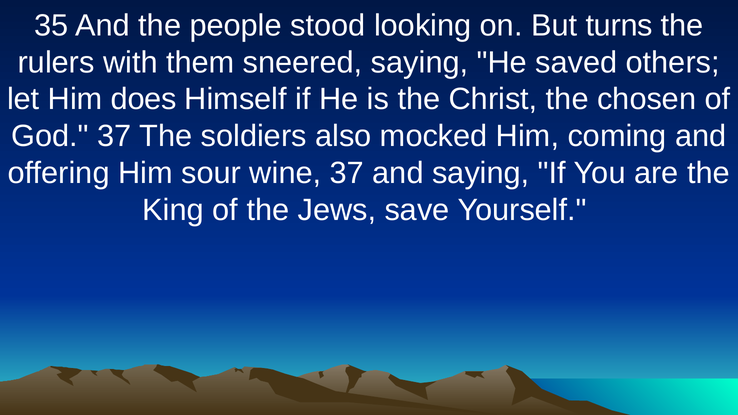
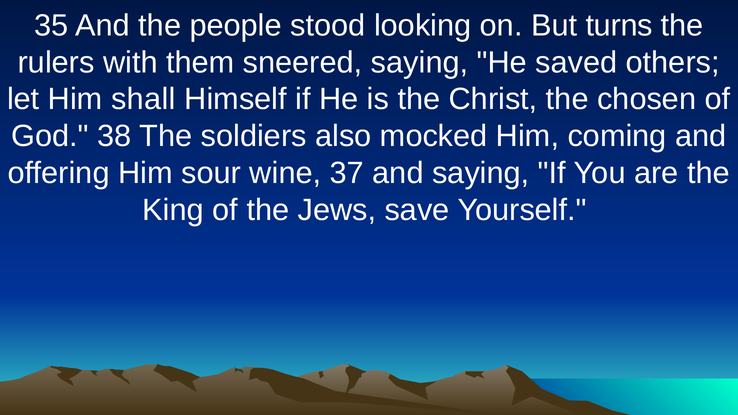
does: does -> shall (143, 99)
God 37: 37 -> 38 (114, 136)
